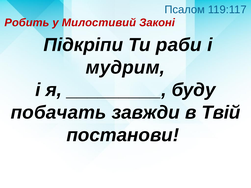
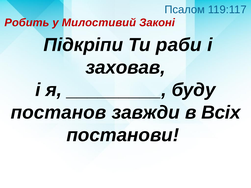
мудрим: мудрим -> заховав (125, 67)
побачать: побачать -> постанов (59, 113)
Твій: Твій -> Всіх (221, 113)
